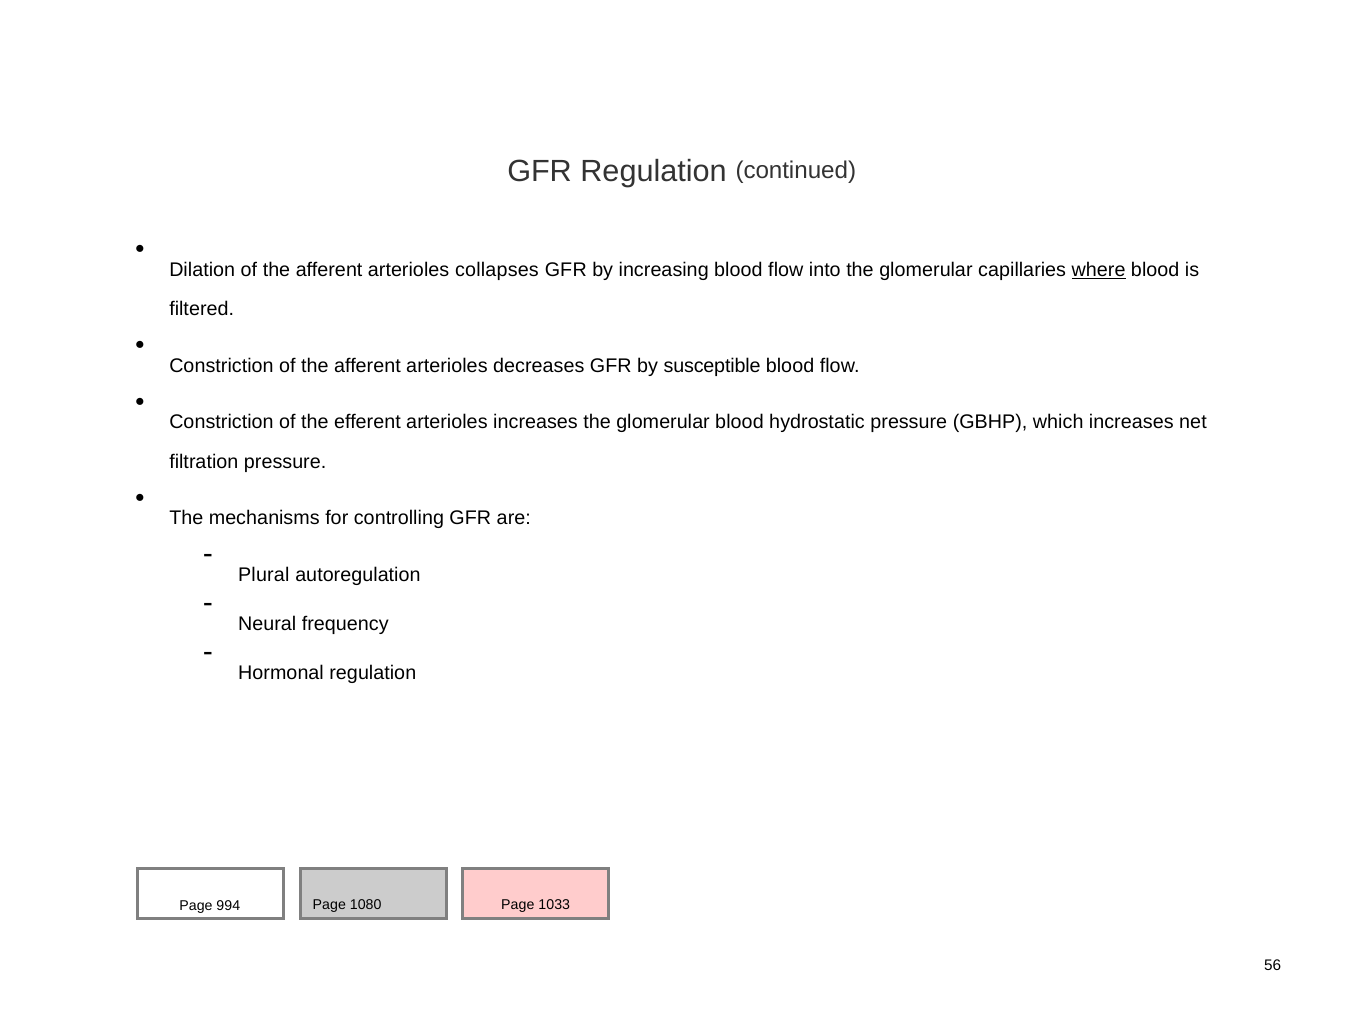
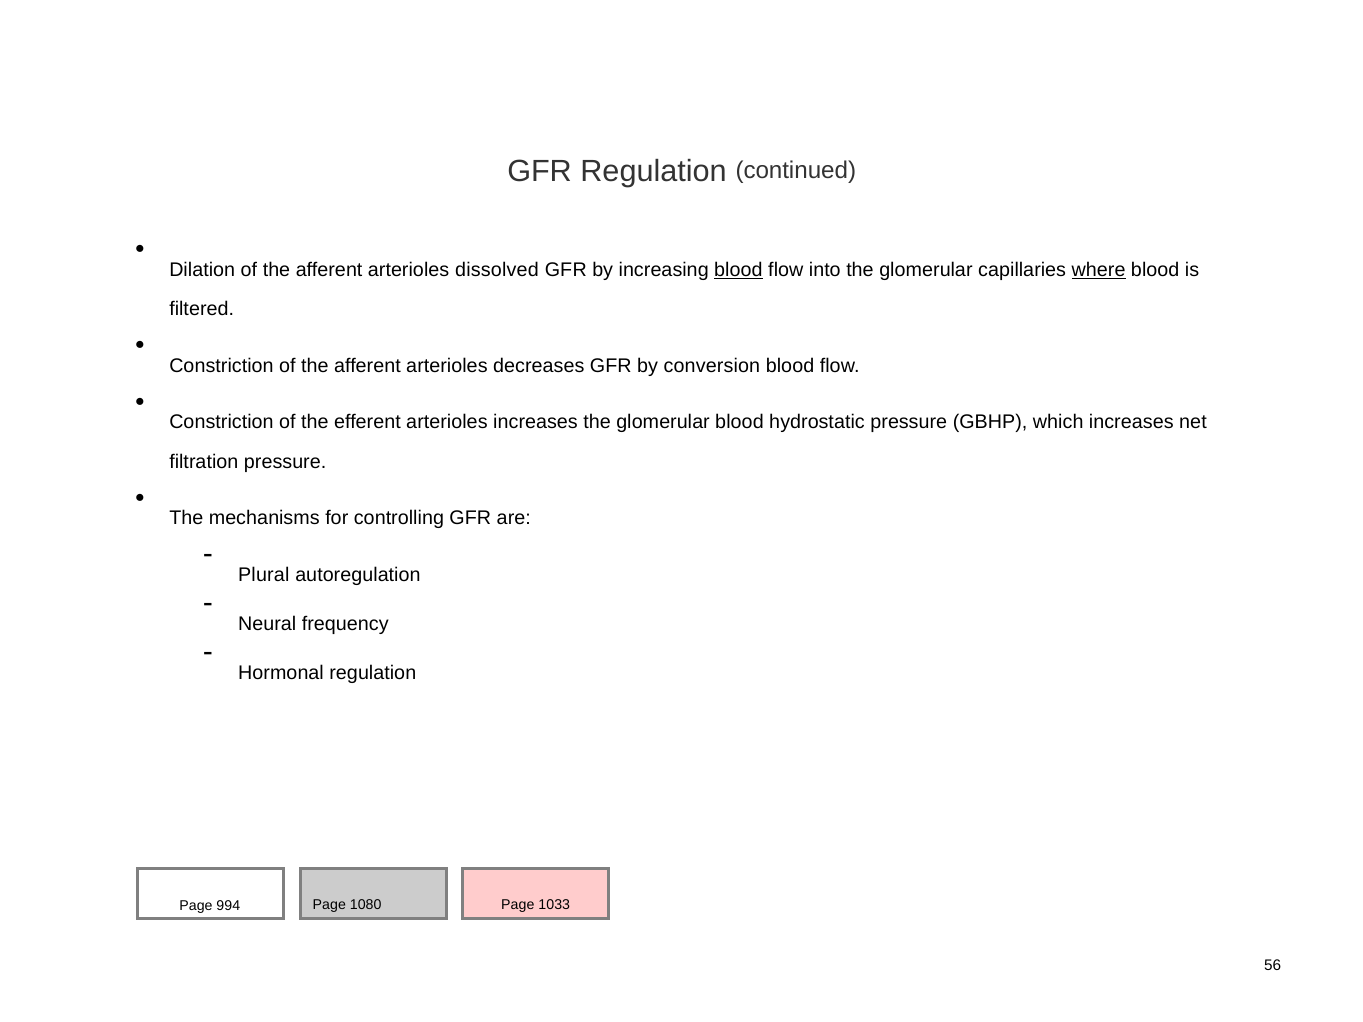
collapses: collapses -> dissolved (497, 270)
blood underline: none -> present (738, 270)
susceptible: susceptible -> conversion (712, 366)
